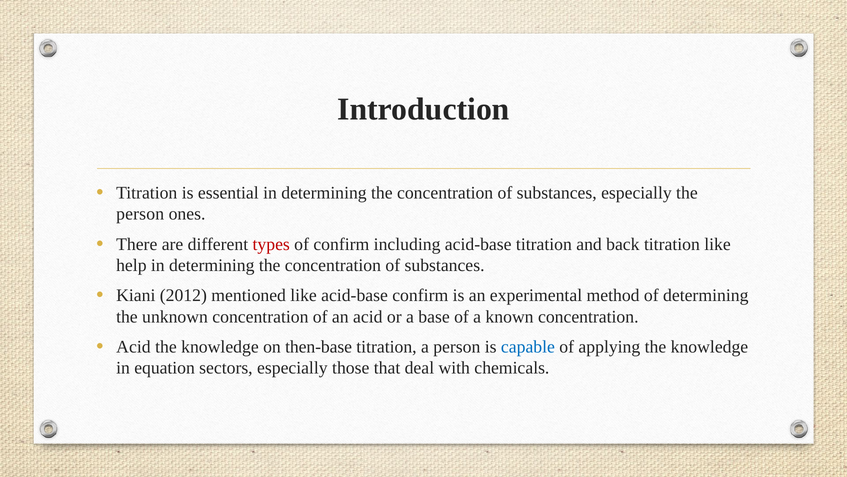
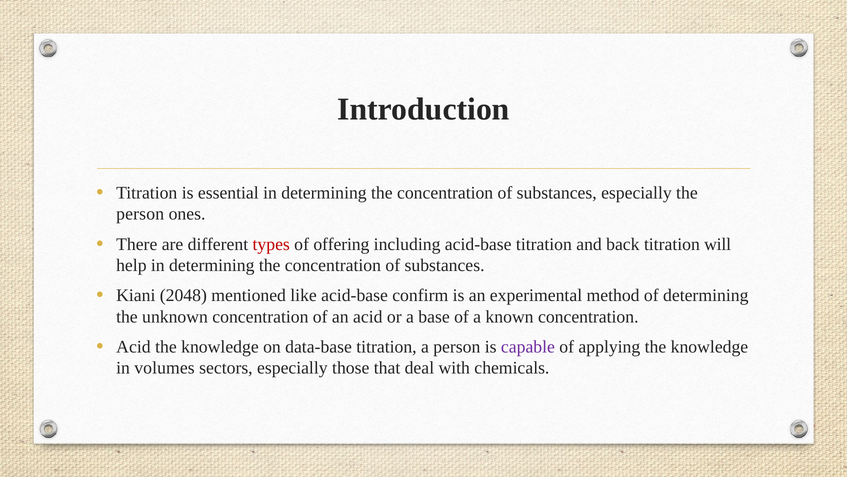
of confirm: confirm -> offering (341, 244)
titration like: like -> will (718, 244)
2012: 2012 -> 2048 (183, 295)
then-base: then-base -> data-base (319, 346)
capable colour: blue -> purple (528, 346)
equation: equation -> volumes (165, 368)
